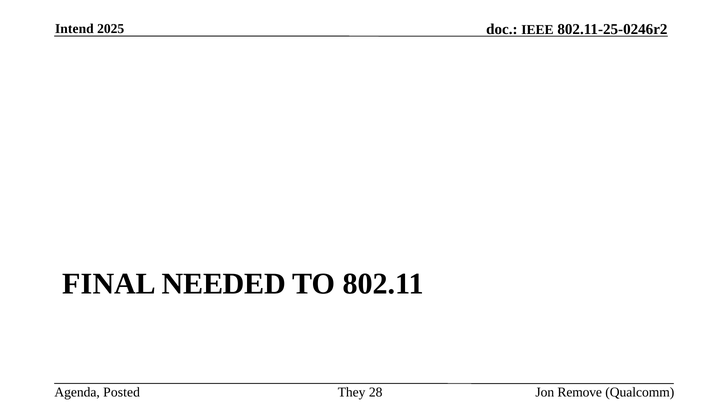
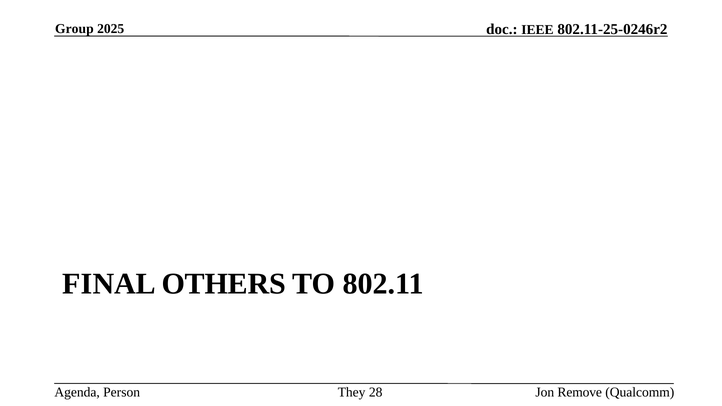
Intend: Intend -> Group (74, 29)
NEEDED: NEEDED -> OTHERS (224, 284)
Posted: Posted -> Person (122, 393)
